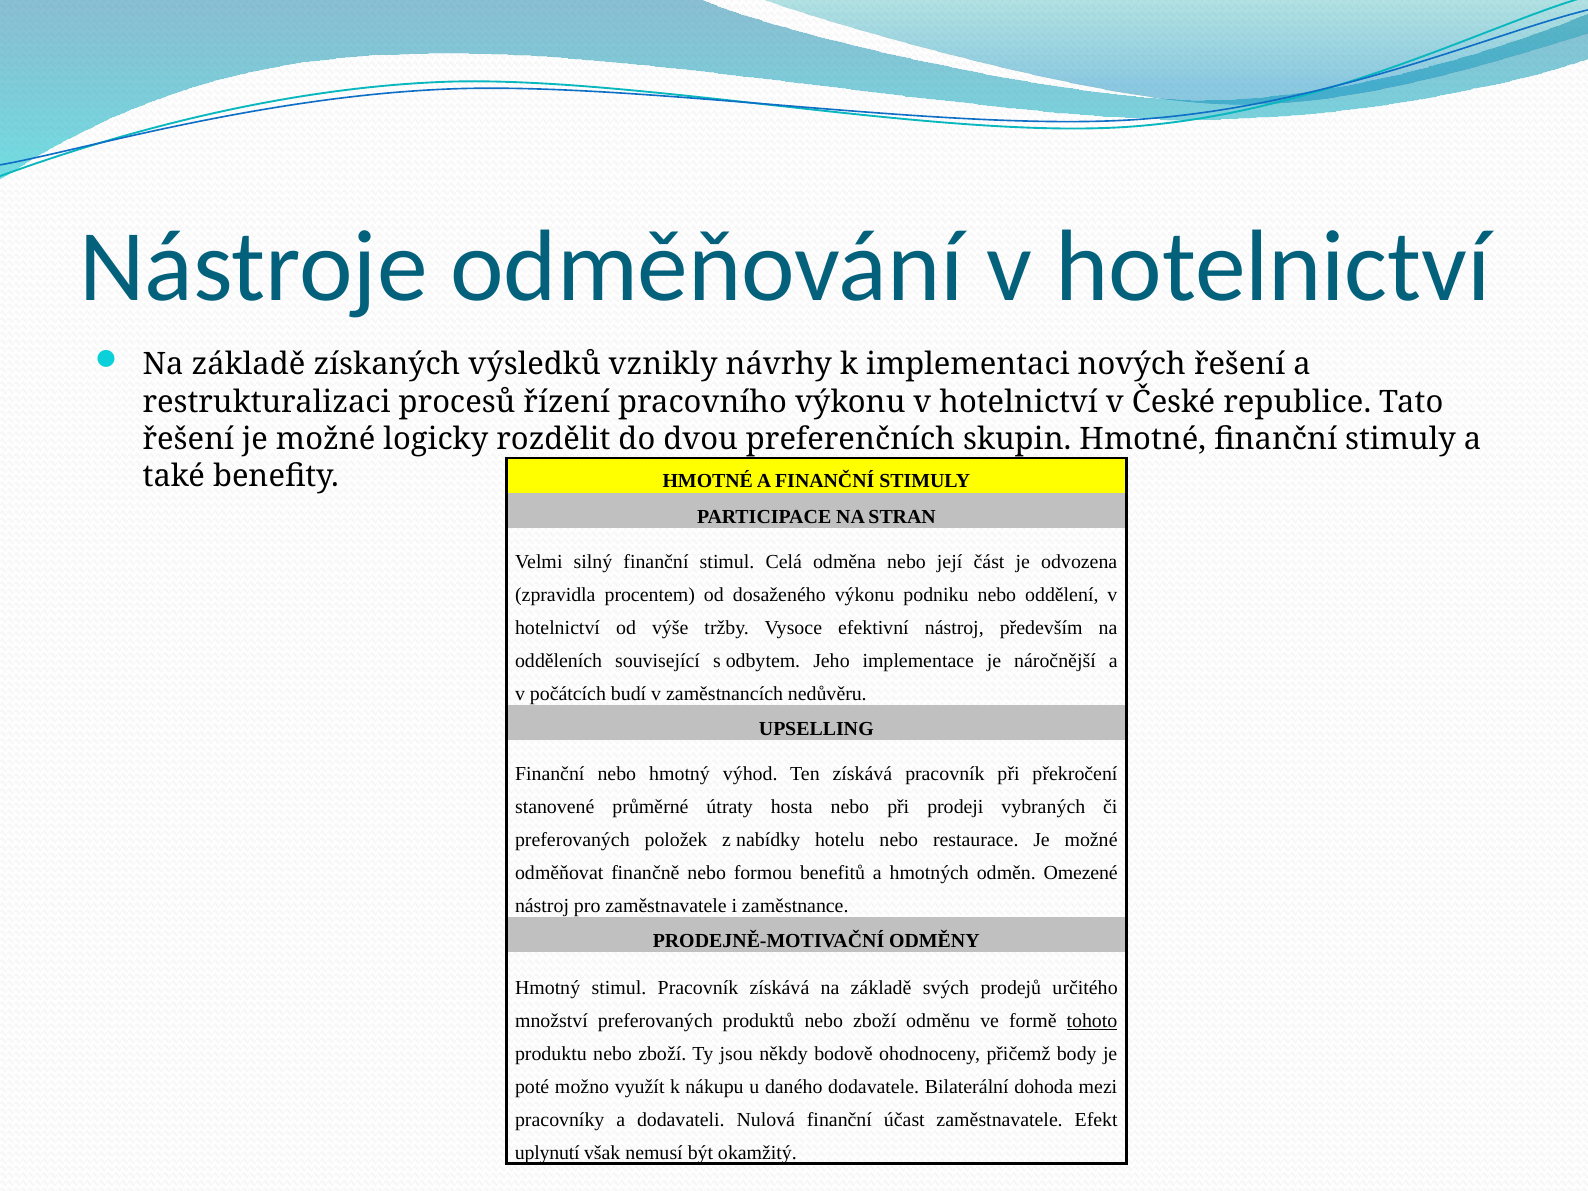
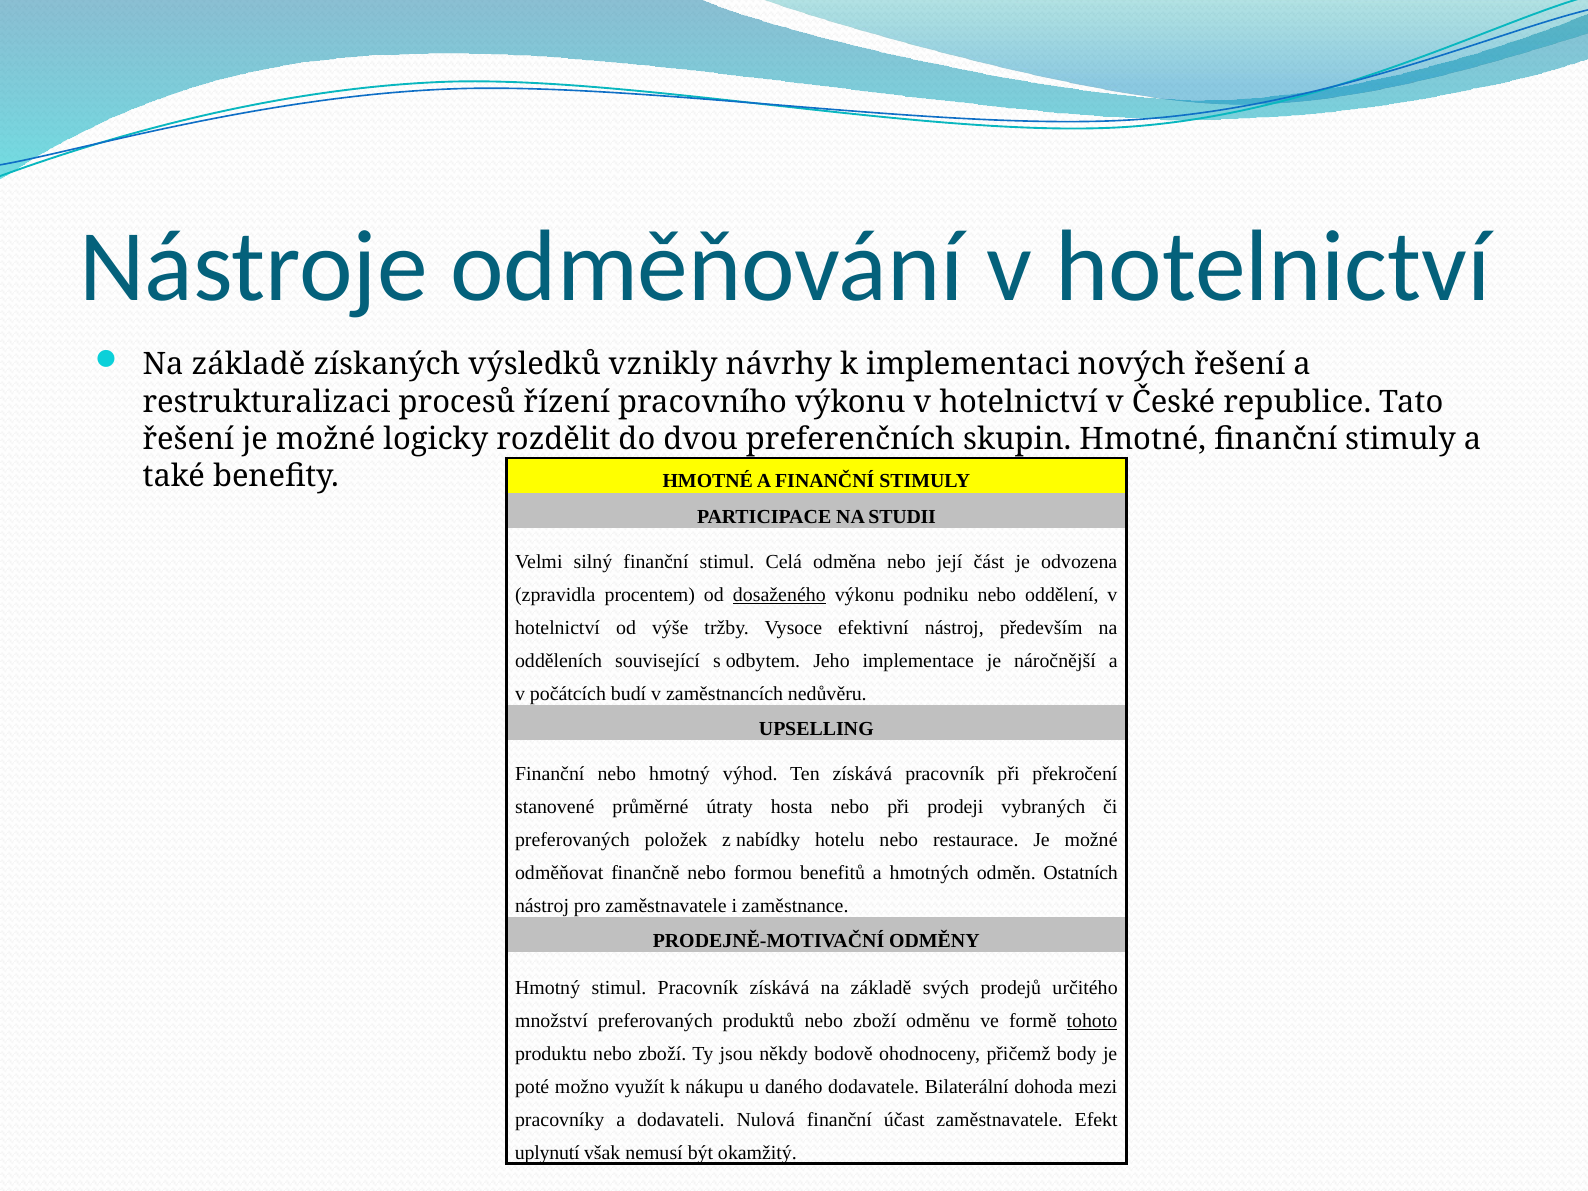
STRAN: STRAN -> STUDII (902, 517)
dosaženého underline: none -> present (779, 595)
Omezené: Omezené -> Ostatních (1081, 873)
